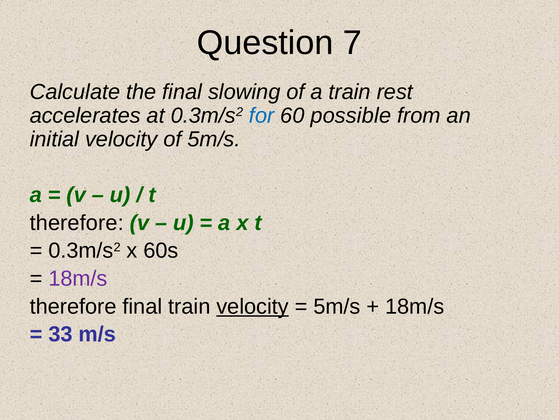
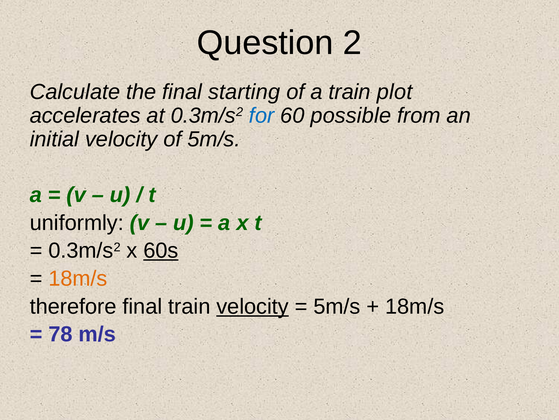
7: 7 -> 2 (352, 43)
slowing: slowing -> starting (244, 92)
rest: rest -> plot (395, 92)
therefore: therefore -> uniformly (77, 222)
60s underline: none -> present (161, 250)
18m/s colour: purple -> orange (78, 278)
33: 33 -> 78 (60, 334)
